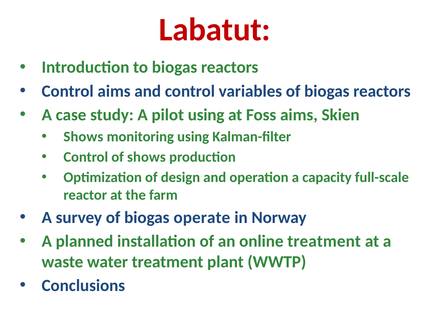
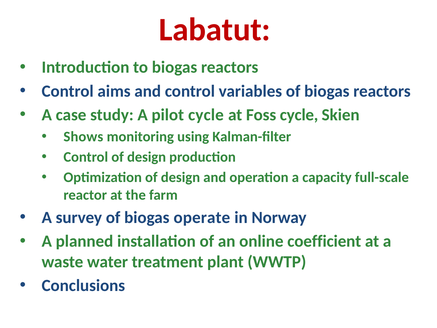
pilot using: using -> cycle (206, 115)
Foss aims: aims -> cycle (299, 115)
Control of shows: shows -> design (147, 157)
online treatment: treatment -> coefficient (324, 241)
